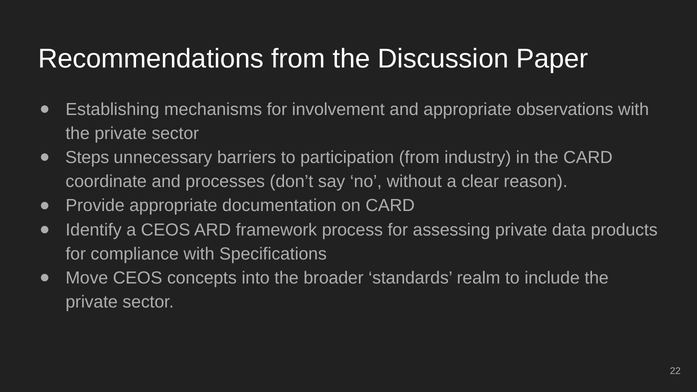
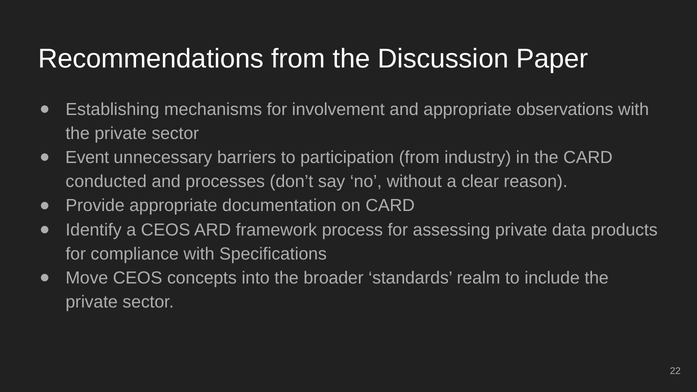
Steps: Steps -> Event (87, 158)
coordinate: coordinate -> conducted (106, 182)
